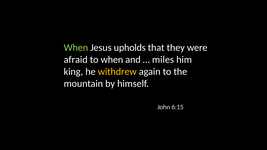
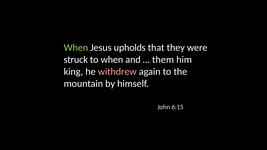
afraid: afraid -> struck (76, 60)
miles: miles -> them (163, 60)
withdrew colour: yellow -> pink (117, 72)
